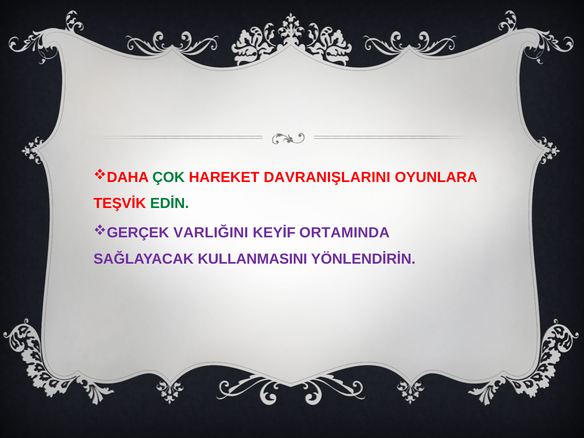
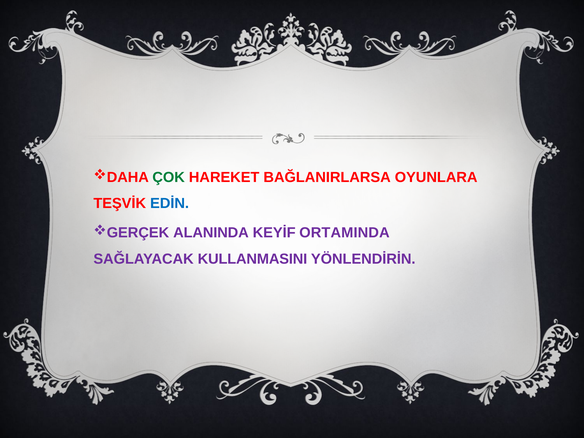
DAVRANIŞLARINI: DAVRANIŞLARINI -> BAĞLANIRLARSA (327, 177)
EDİN colour: green -> blue (170, 203)
VARLIĞINI: VARLIĞINI -> ALANINDA (211, 233)
